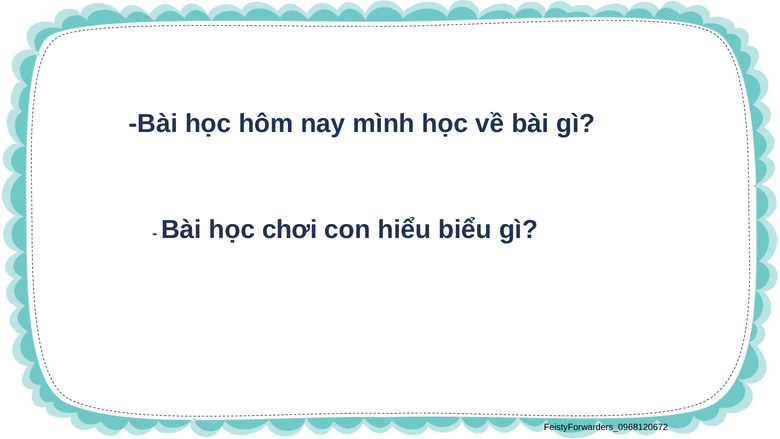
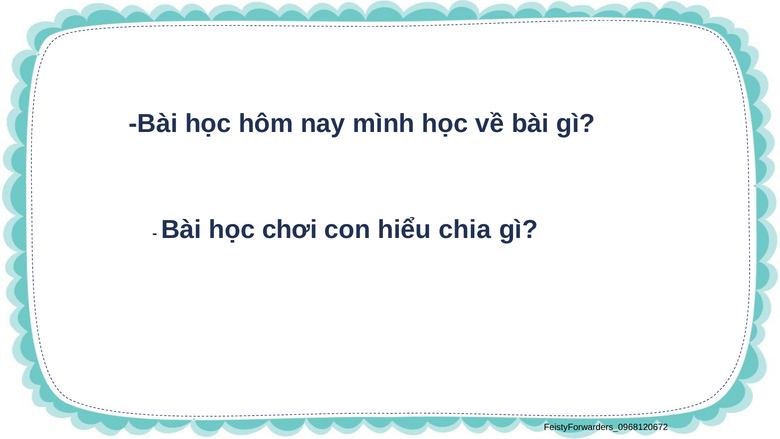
biểu: biểu -> chia (465, 229)
